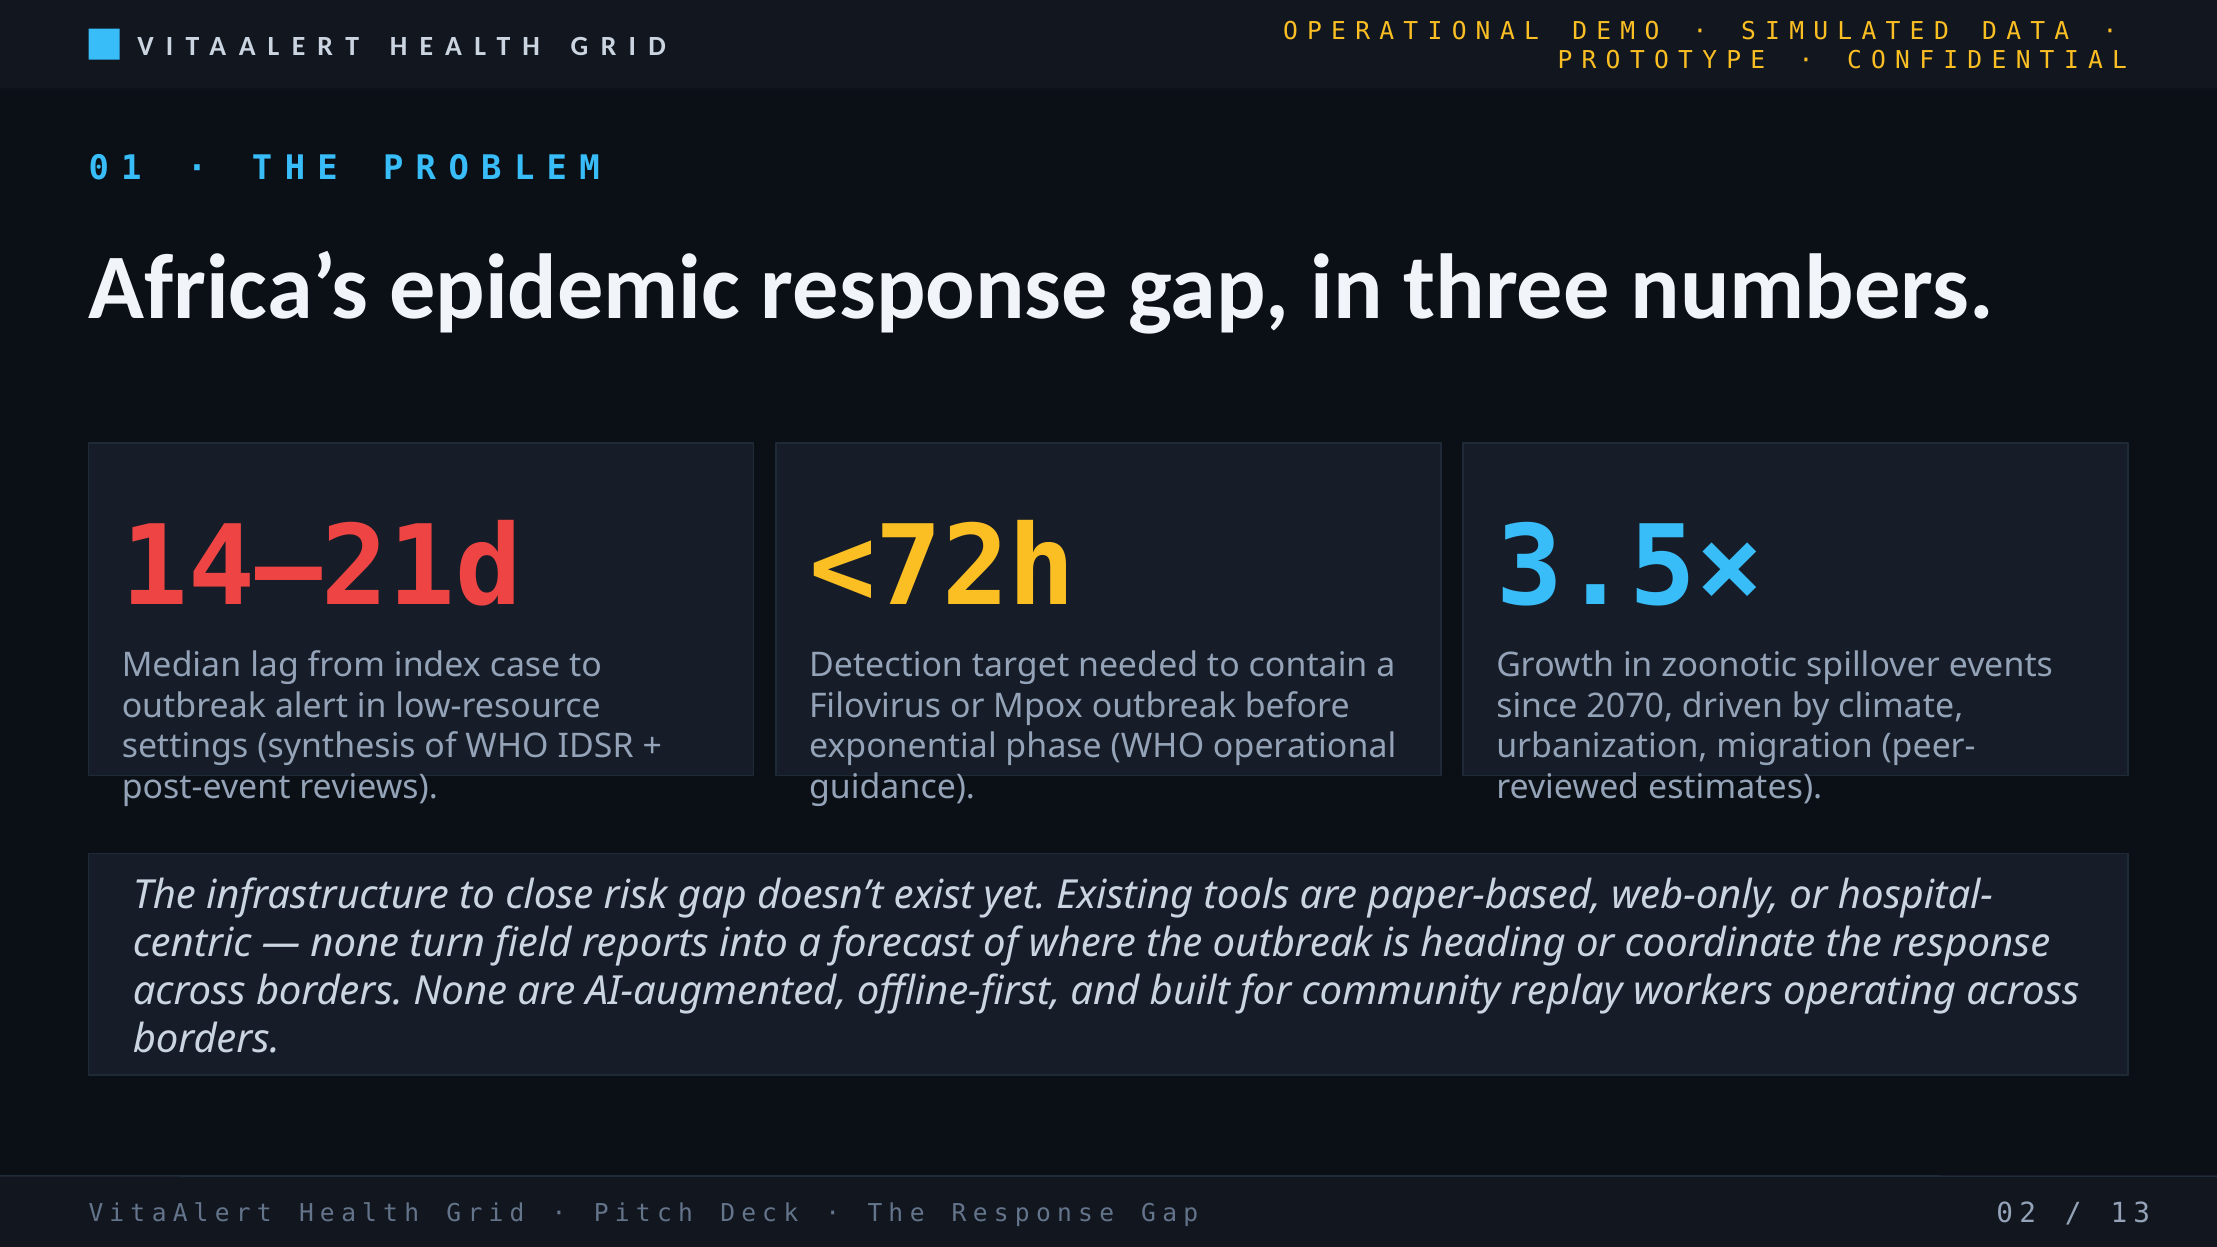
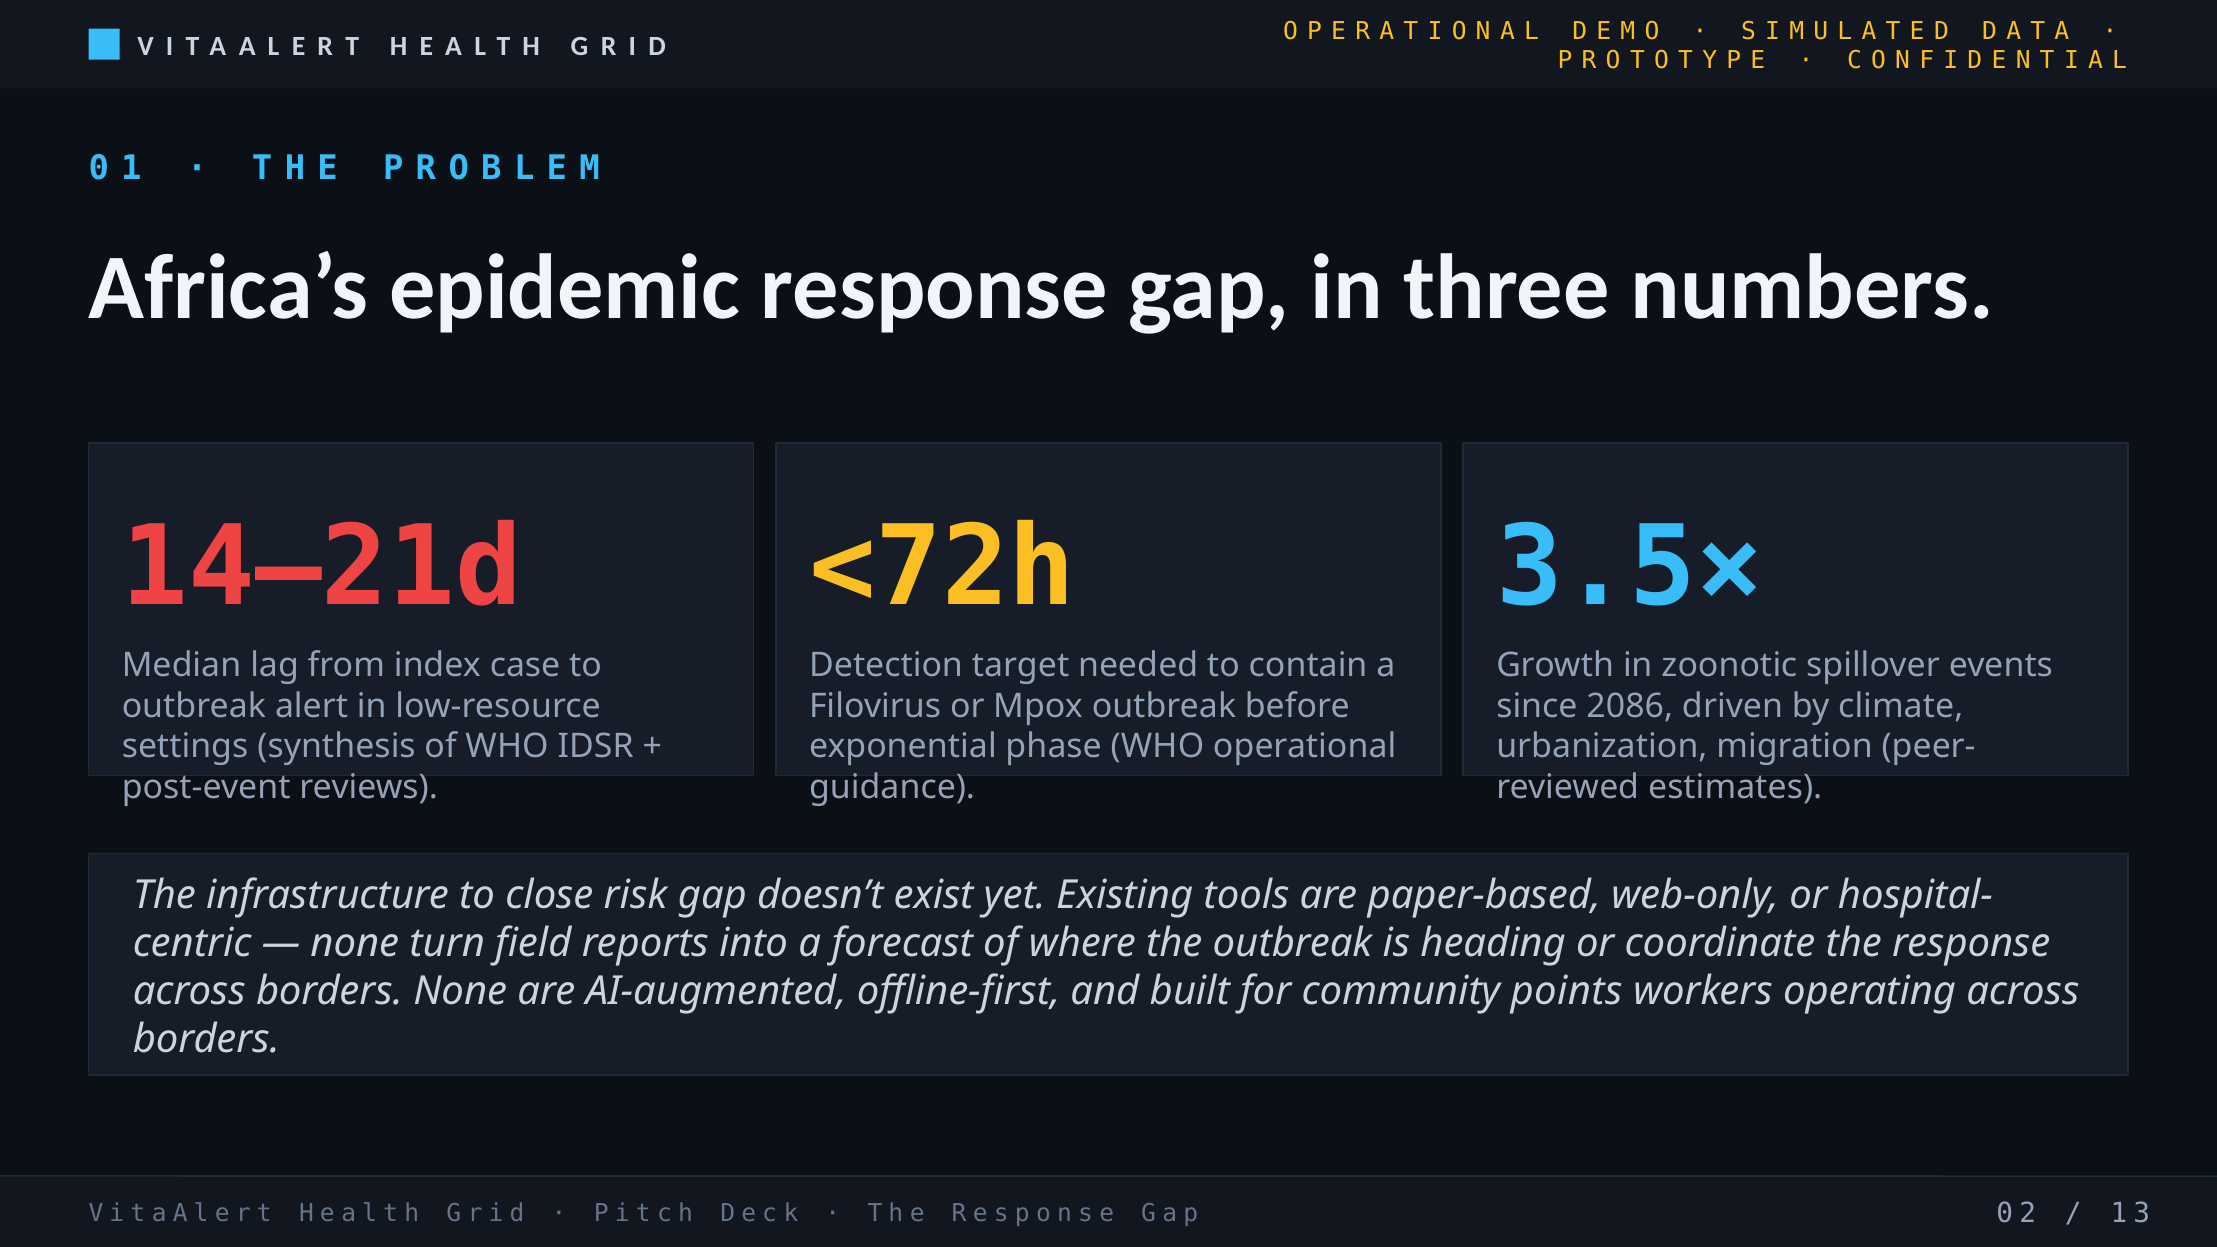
2070: 2070 -> 2086 (1630, 706)
replay: replay -> points (1567, 991)
